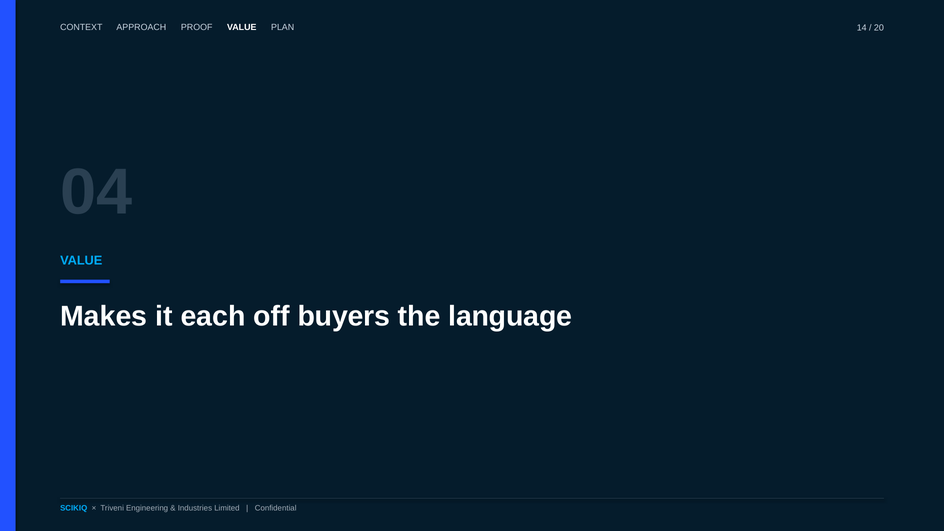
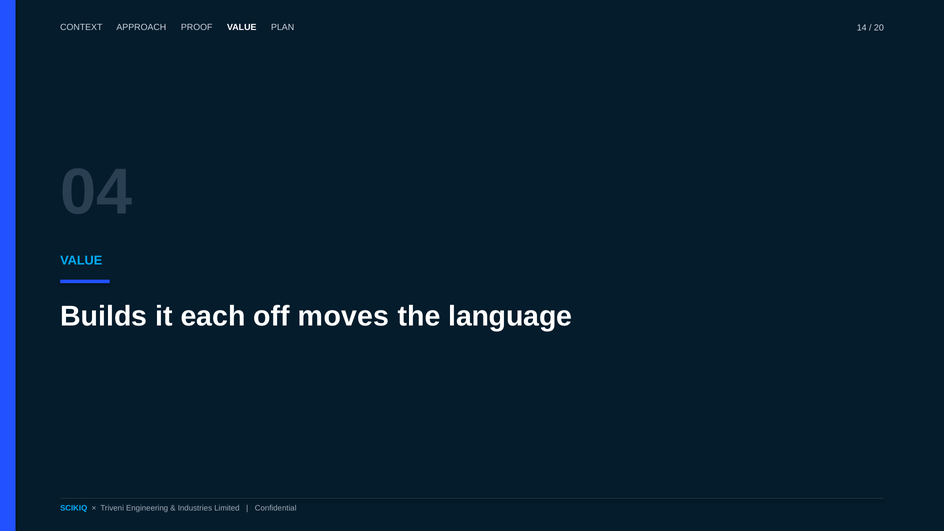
Makes: Makes -> Builds (104, 316)
buyers: buyers -> moves (344, 316)
